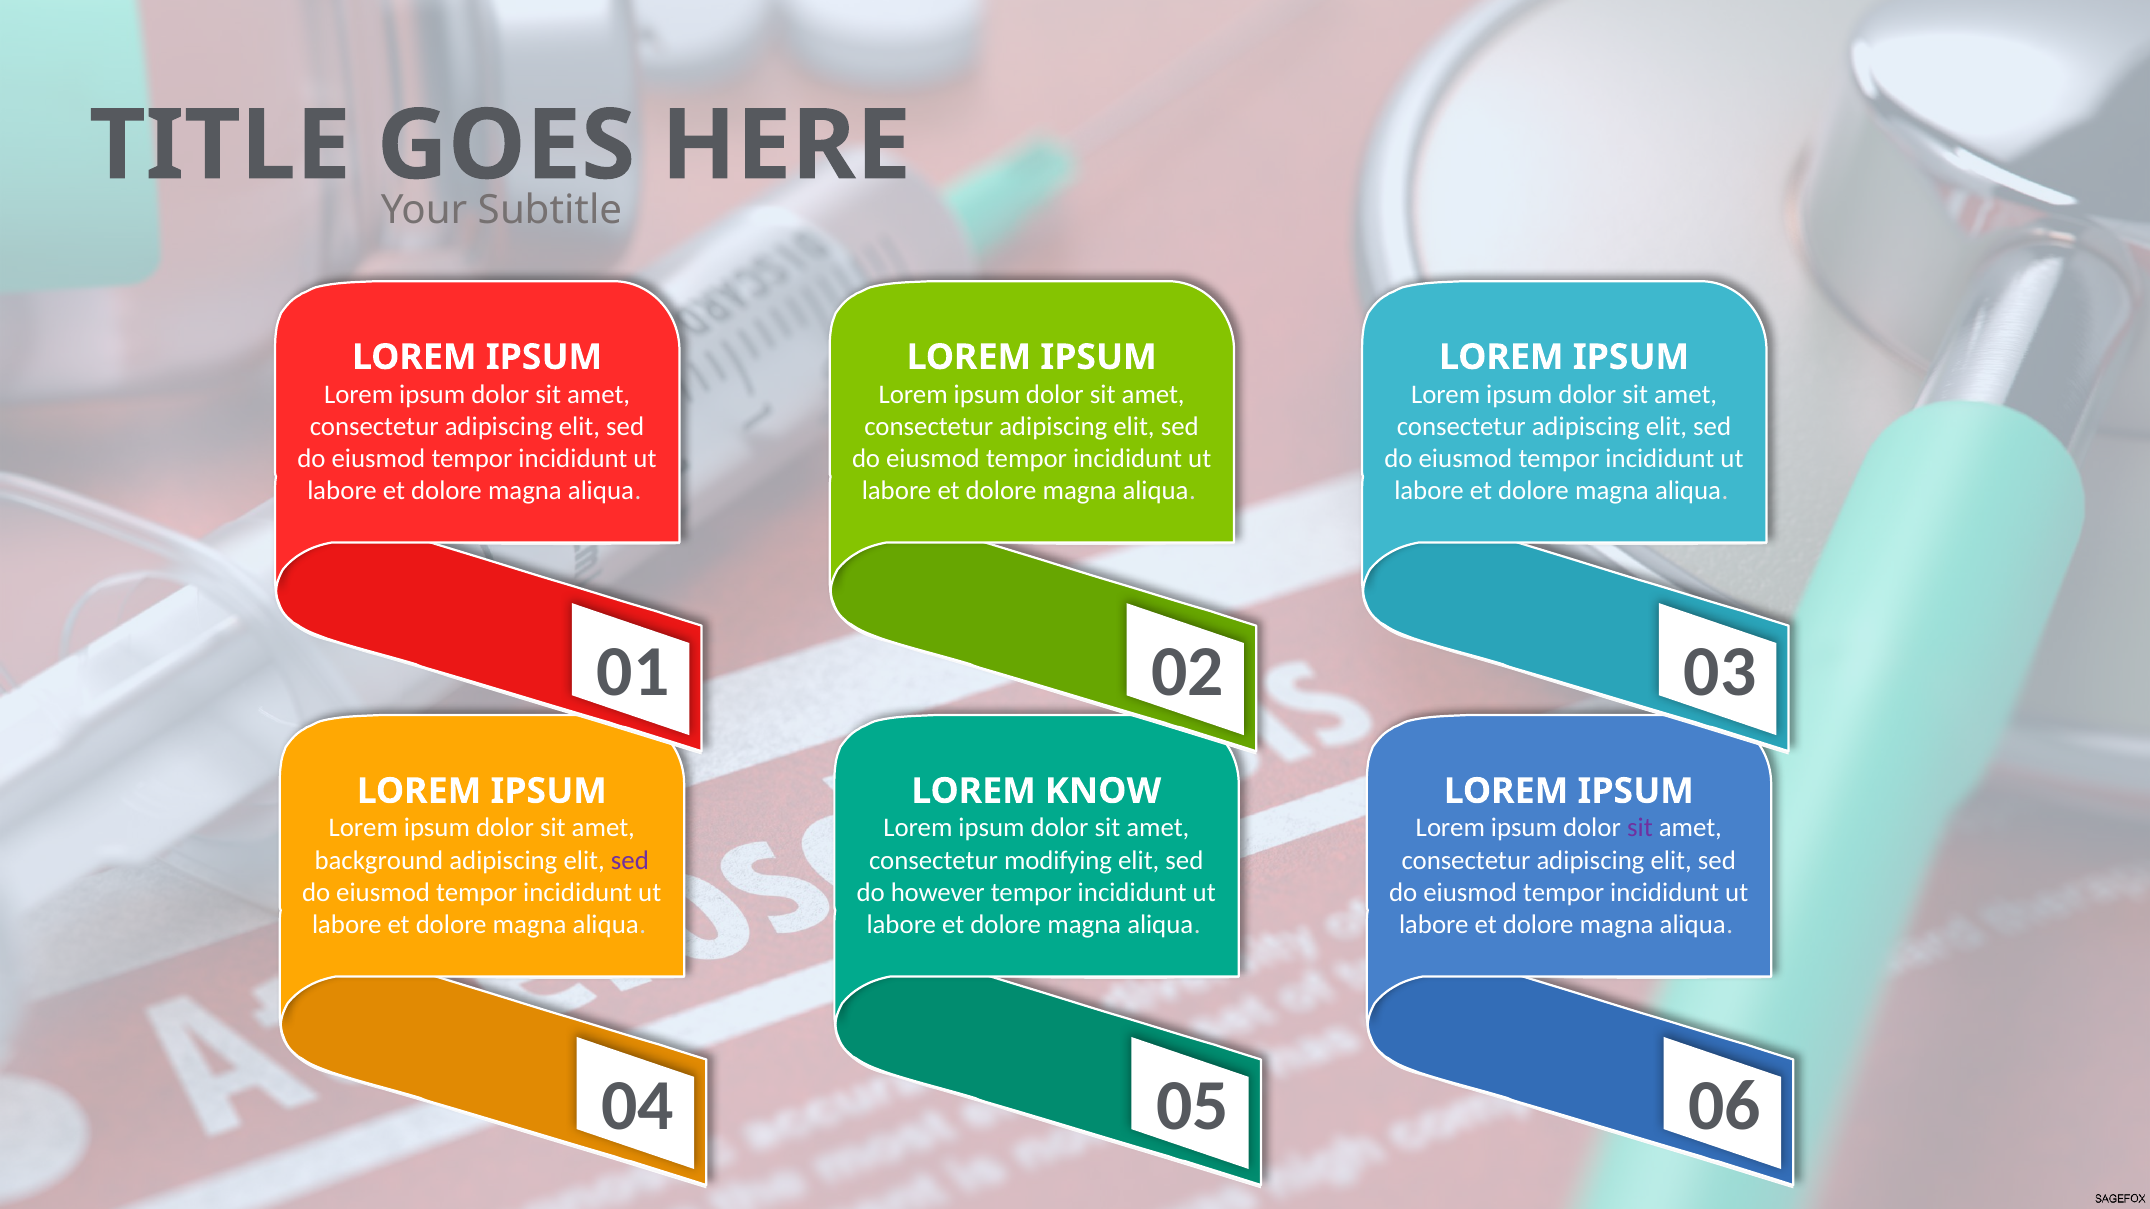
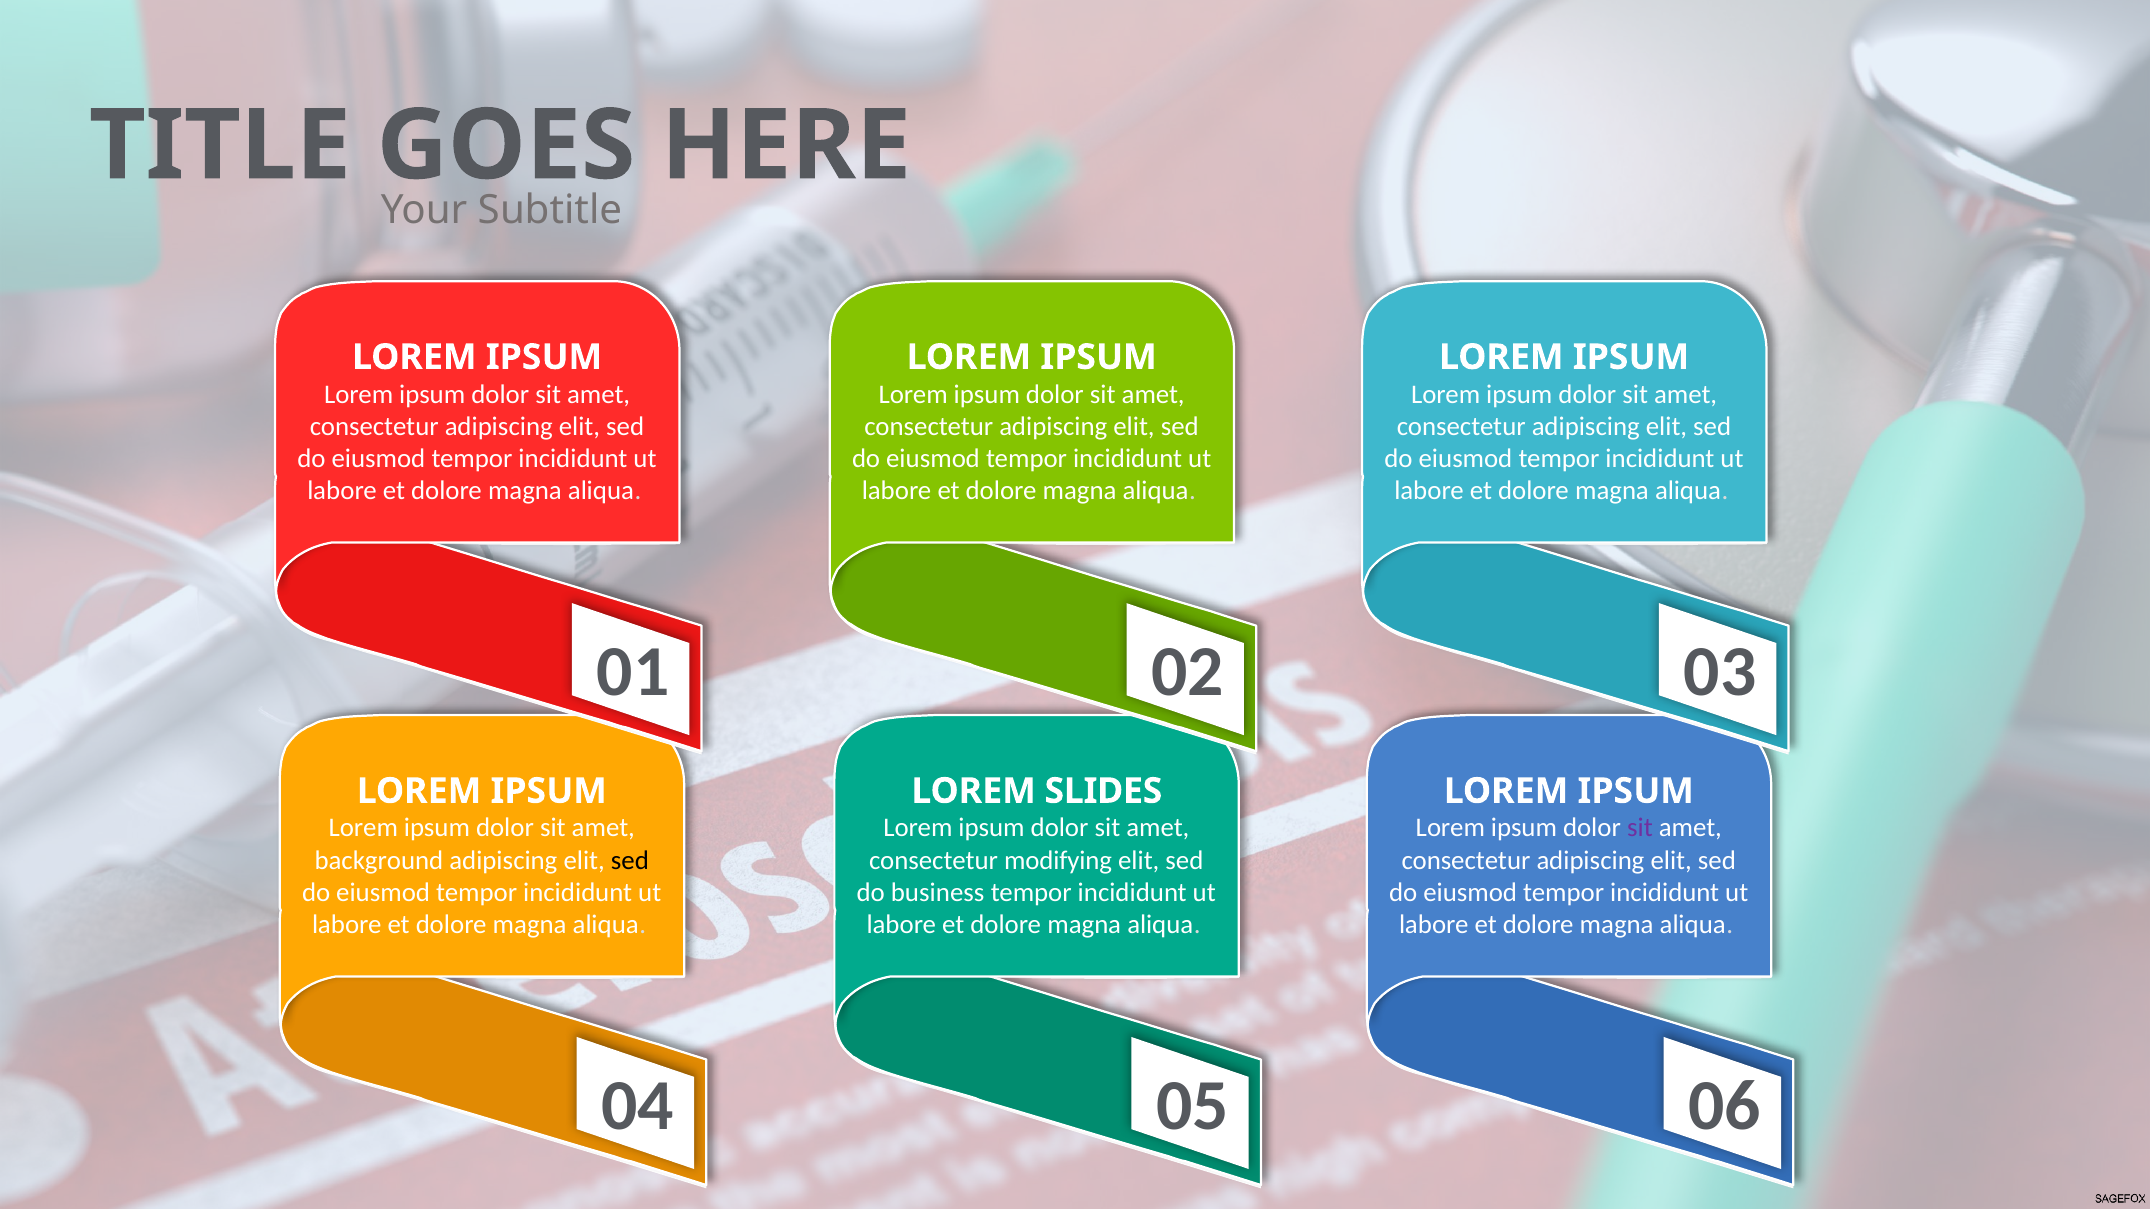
KNOW: KNOW -> SLIDES (1103, 791)
sed colour: purple -> black (630, 860)
however: however -> business (938, 893)
